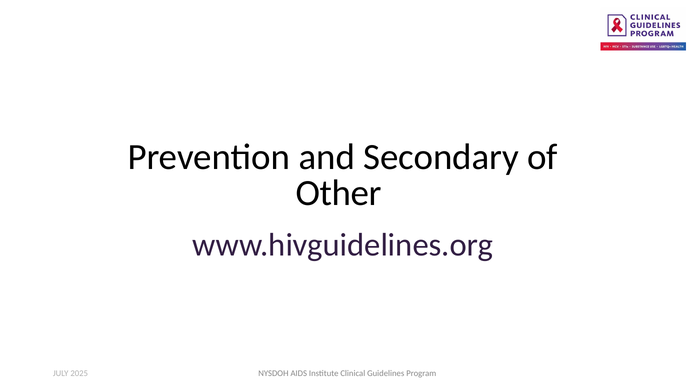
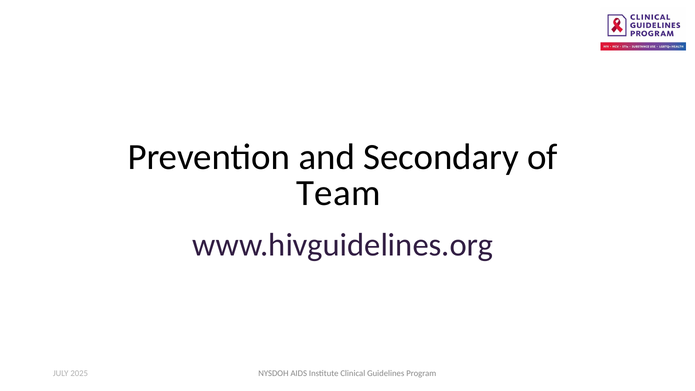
Other: Other -> Team (338, 193)
